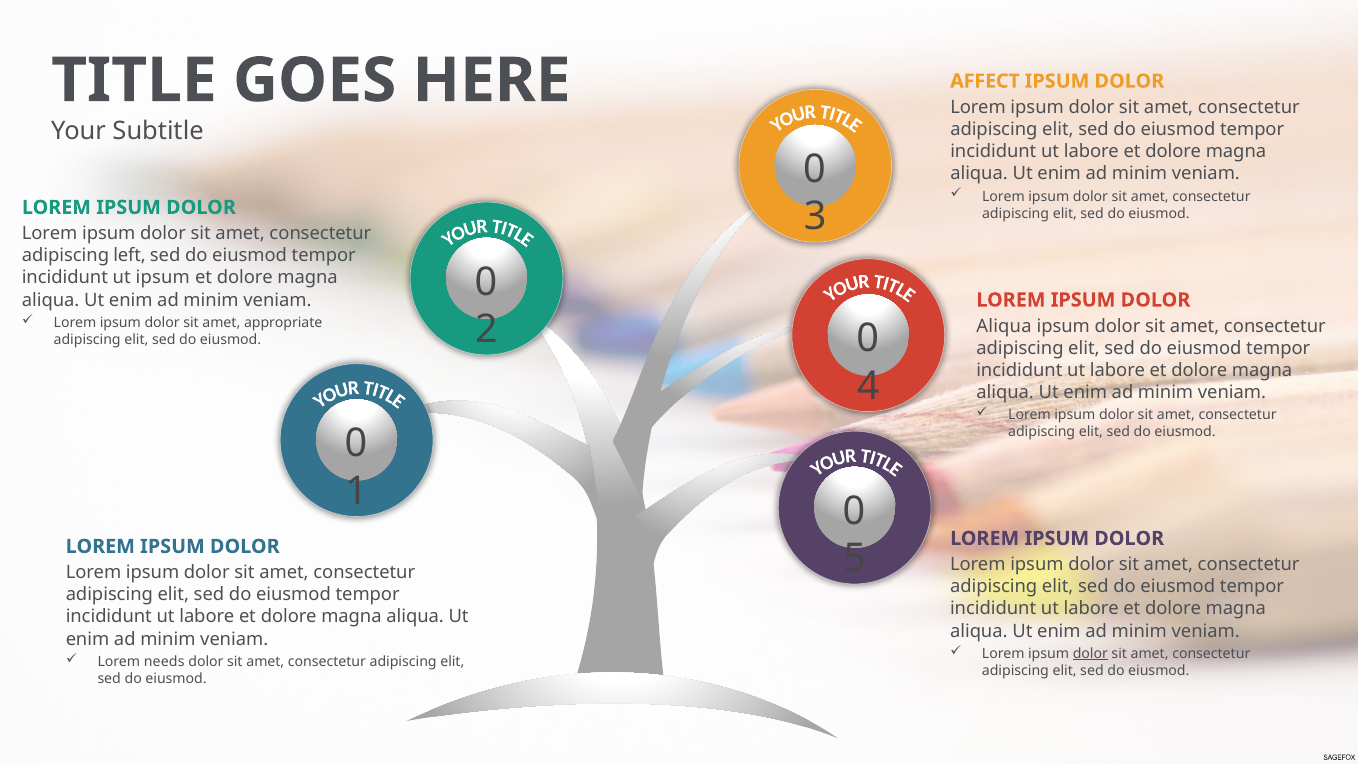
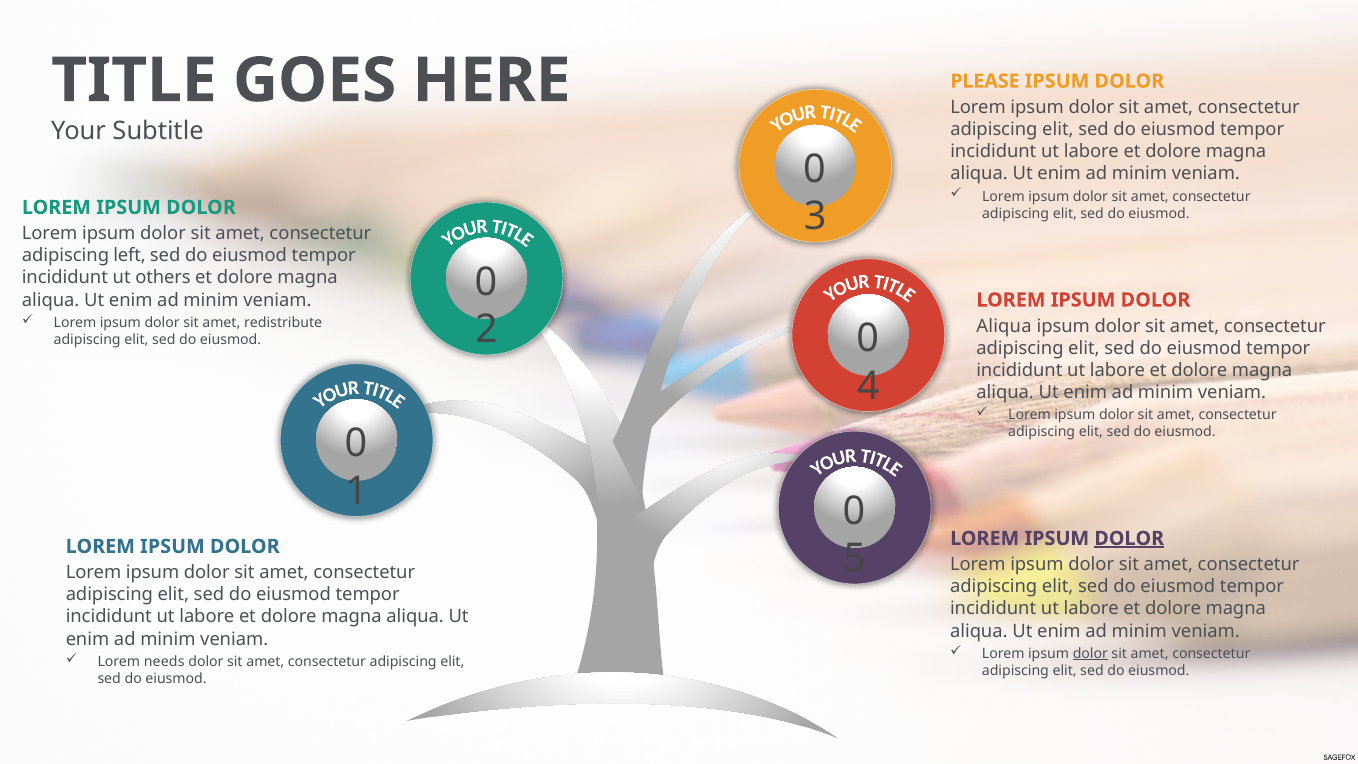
AFFECT: AFFECT -> PLEASE (985, 81)
ut ipsum: ipsum -> others (163, 278)
appropriate: appropriate -> redistribute (283, 323)
DOLOR underline: none -> present (1129, 538)
